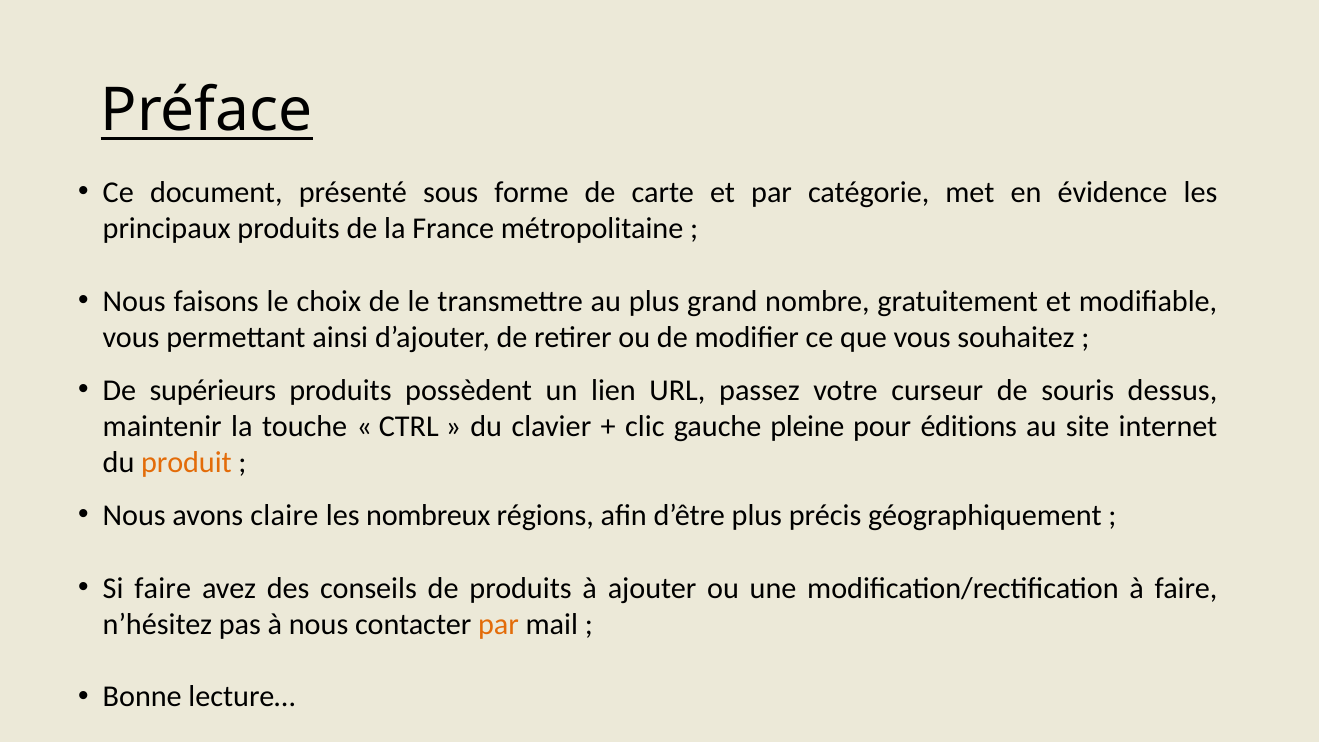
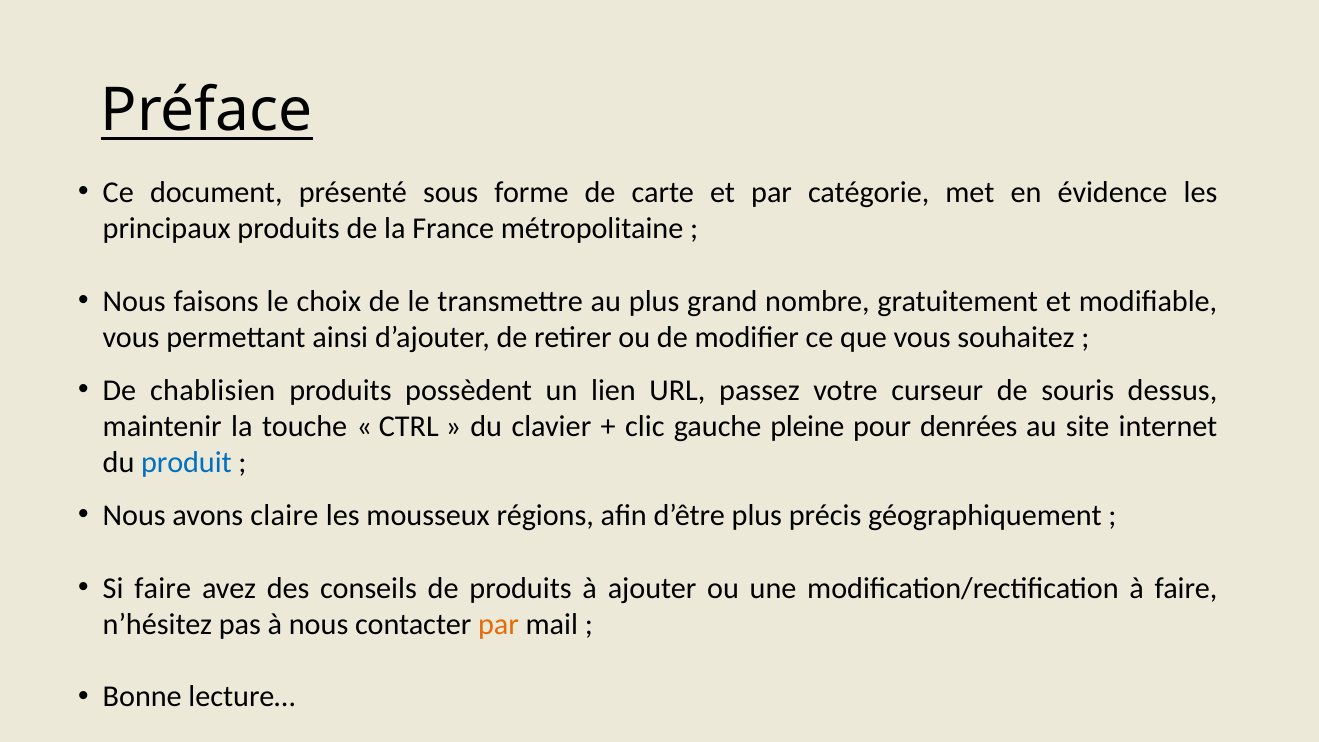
supérieurs: supérieurs -> chablisien (213, 390)
éditions: éditions -> denrées (969, 427)
produit colour: orange -> blue (186, 463)
nombreux: nombreux -> mousseux (428, 516)
